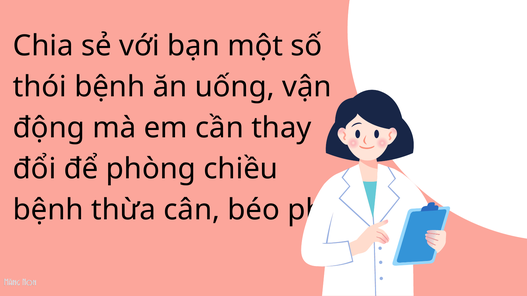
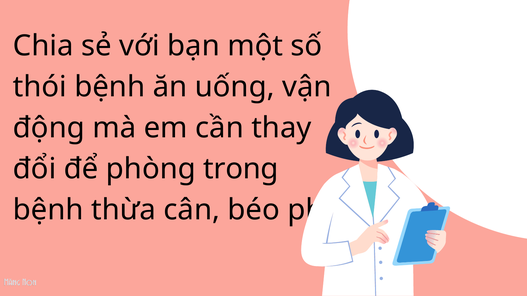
chiều: chiều -> trong (241, 169)
